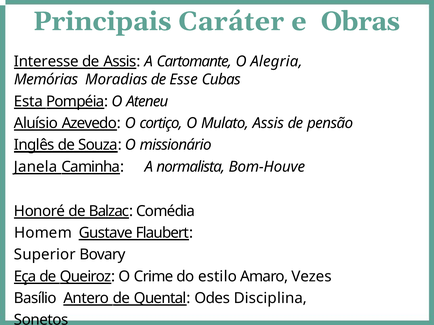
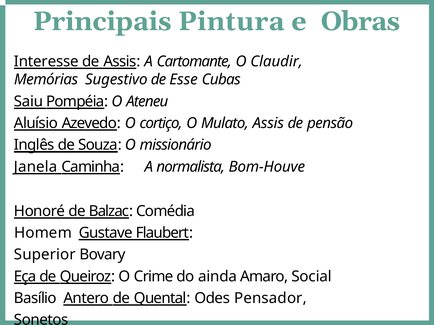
Caráter: Caráter -> Pintura (231, 21)
Alegria: Alegria -> Claudir (276, 61)
Moradias: Moradias -> Sugestivo (116, 80)
Esta: Esta -> Saiu (29, 101)
estilo: estilo -> ainda (218, 276)
Vezes: Vezes -> Social (312, 276)
Disciplina: Disciplina -> Pensador (270, 298)
